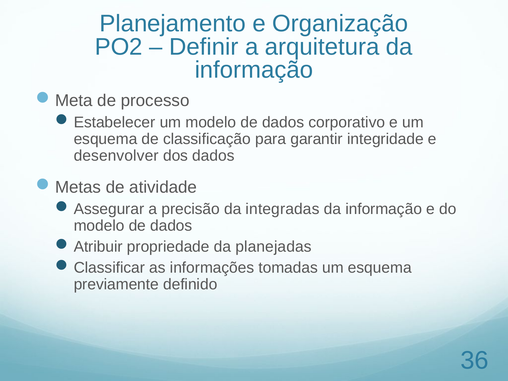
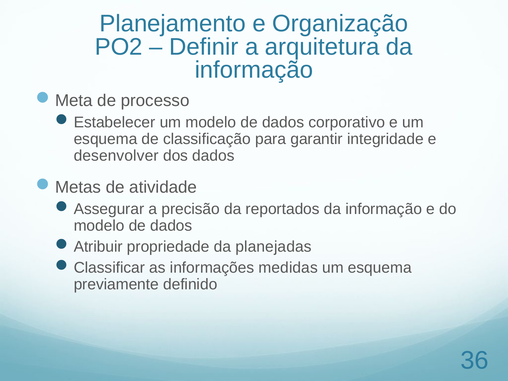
integradas: integradas -> reportados (283, 209)
tomadas: tomadas -> medidas (288, 268)
